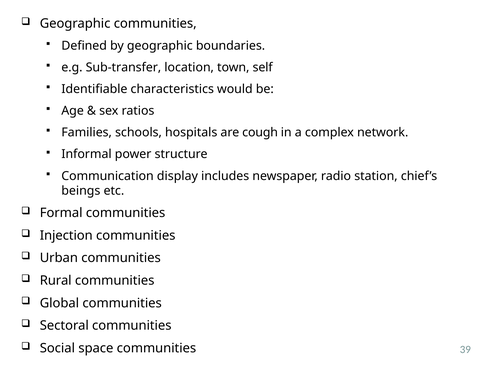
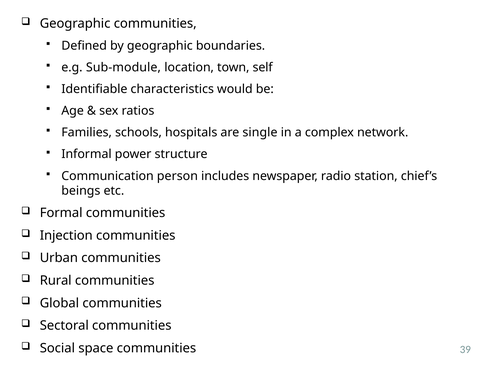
Sub-transfer: Sub-transfer -> Sub-module (123, 67)
cough: cough -> single (260, 132)
display: display -> person (177, 176)
